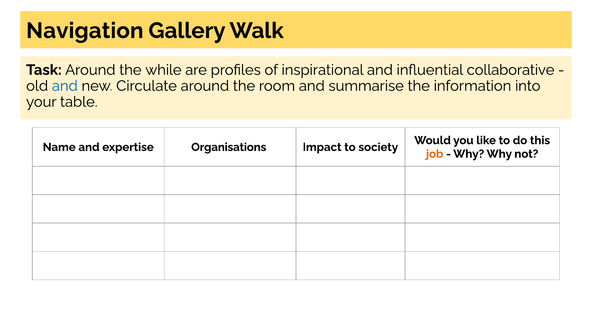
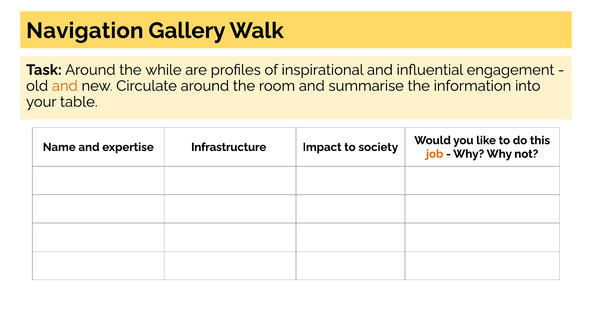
collaborative: collaborative -> engagement (511, 70)
and colour: blue -> orange (65, 86)
Organisations: Organisations -> Infrastructure (229, 147)
